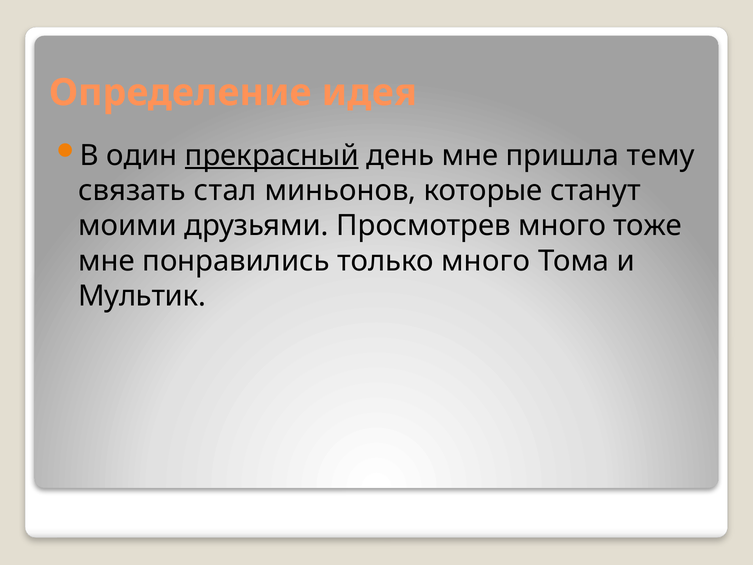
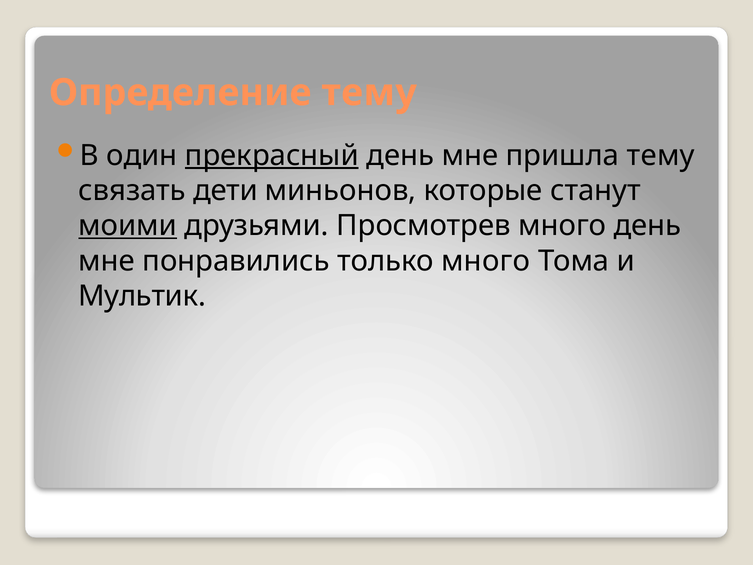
Определение идея: идея -> тему (369, 93)
стал: стал -> дети (225, 191)
моими underline: none -> present (128, 226)
много тоже: тоже -> день (647, 226)
